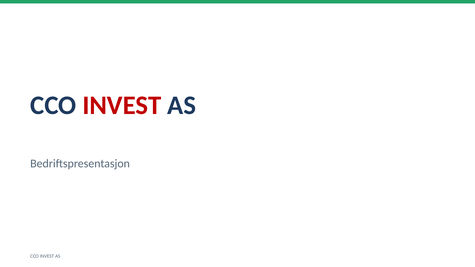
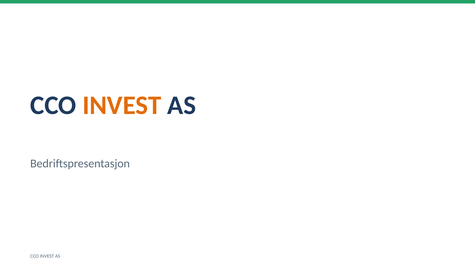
INVEST colour: red -> orange (122, 105)
